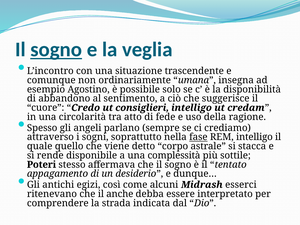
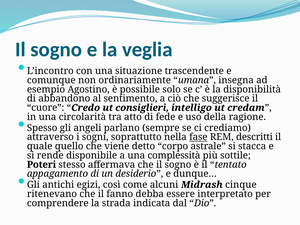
sogno underline: present -> none (56, 50)
REM intelligo: intelligo -> descritti (254, 137)
esserci: esserci -> cinque (241, 185)
anche: anche -> fanno (120, 194)
